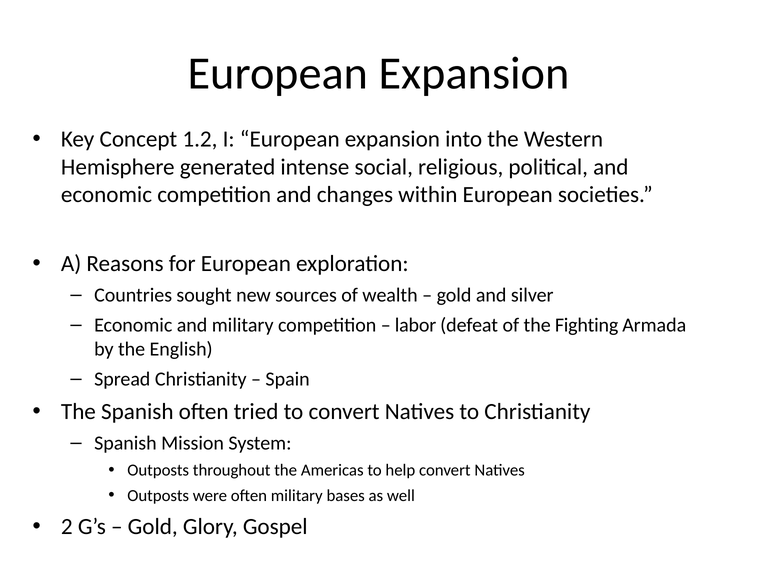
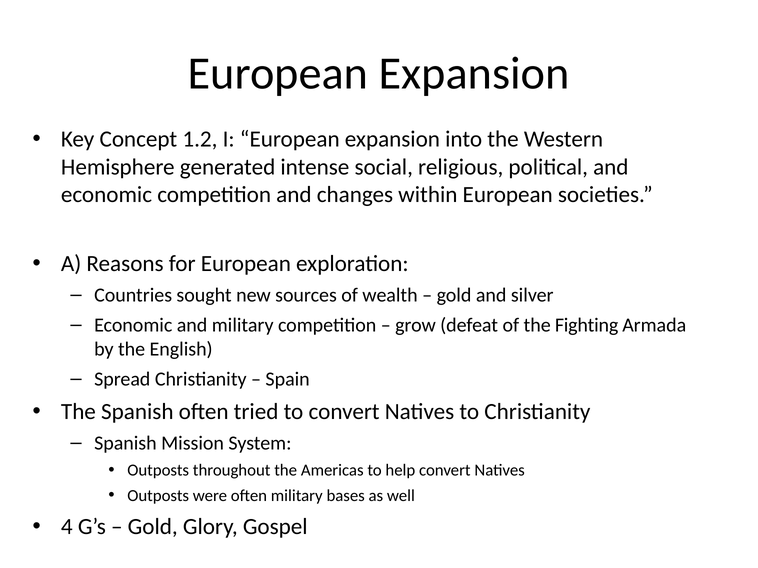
labor: labor -> grow (416, 325)
2: 2 -> 4 (67, 527)
